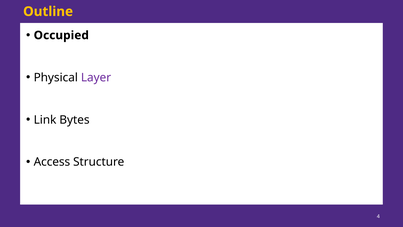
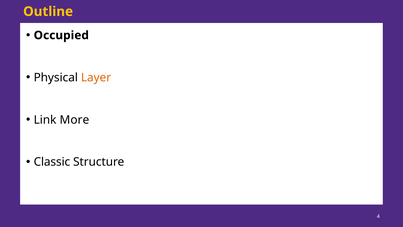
Layer colour: purple -> orange (96, 77)
Bytes: Bytes -> More (74, 120)
Access: Access -> Classic (52, 162)
